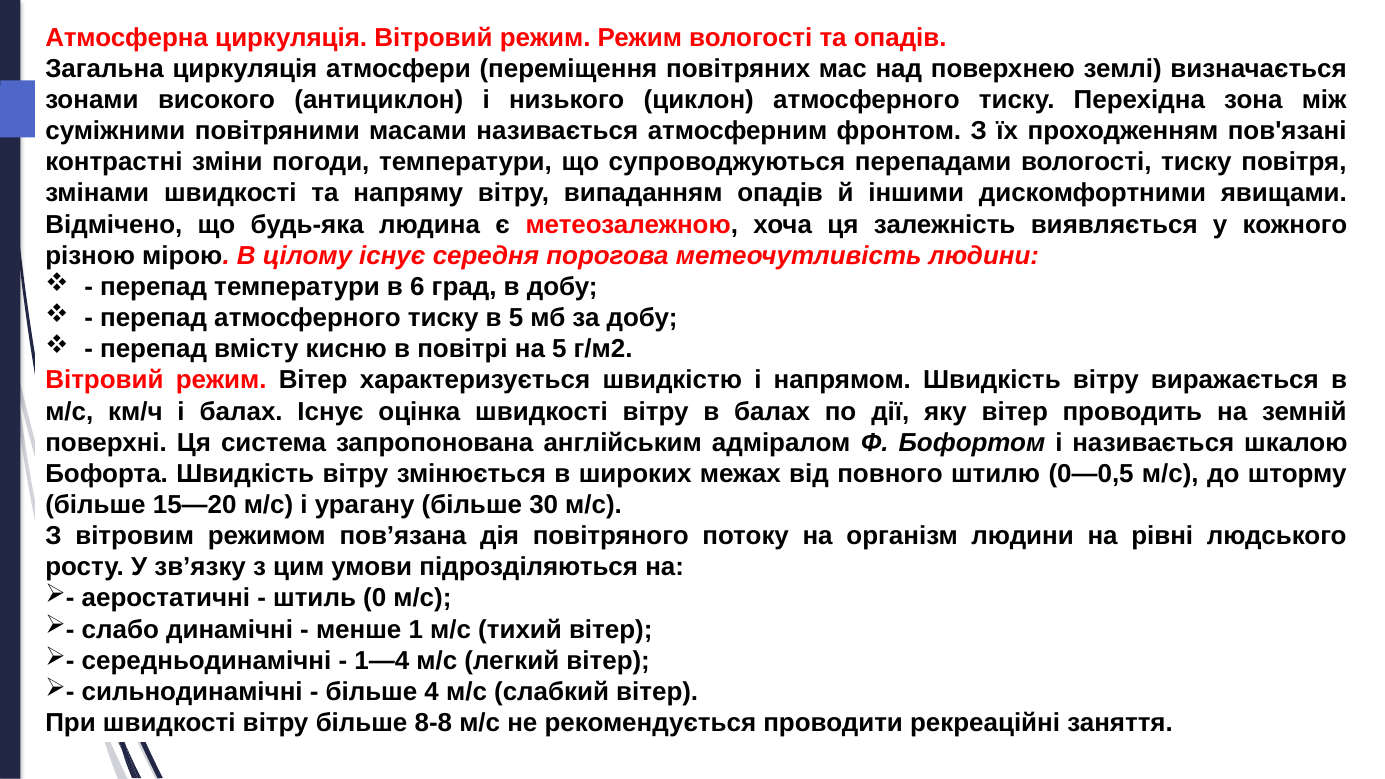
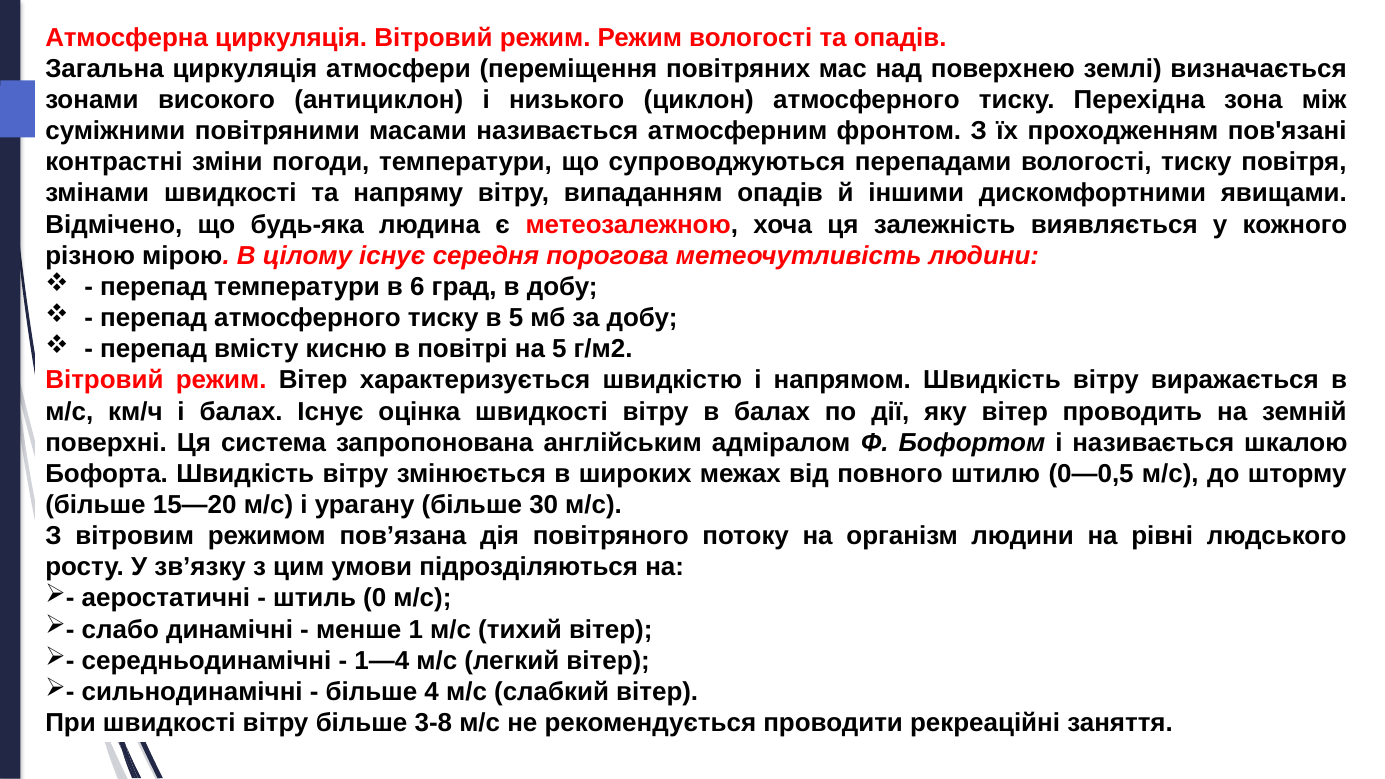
8-8: 8-8 -> 3-8 (433, 723)
